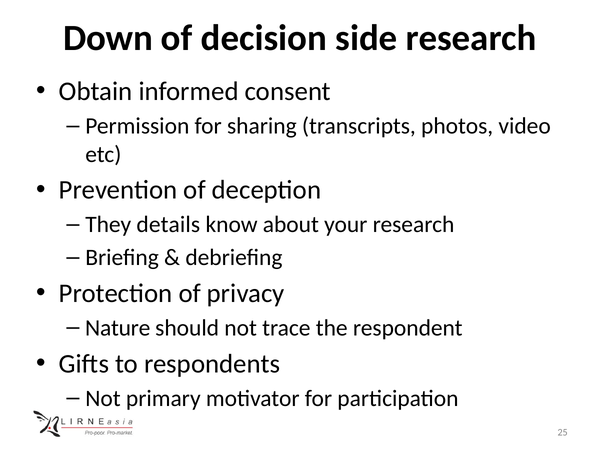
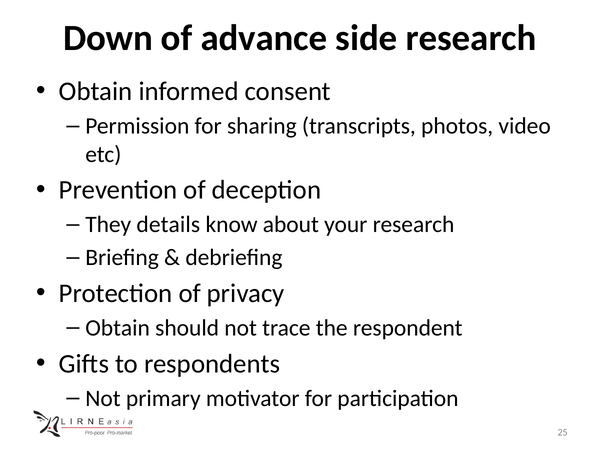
decision: decision -> advance (264, 38)
Nature: Nature -> Obtain (118, 328)
